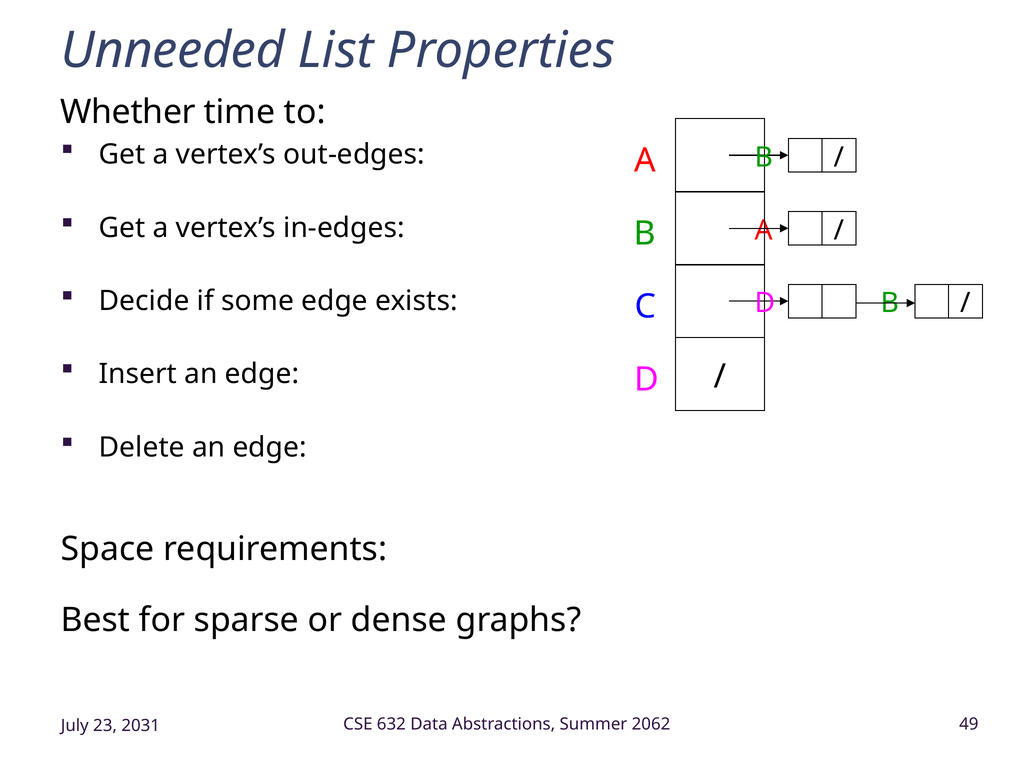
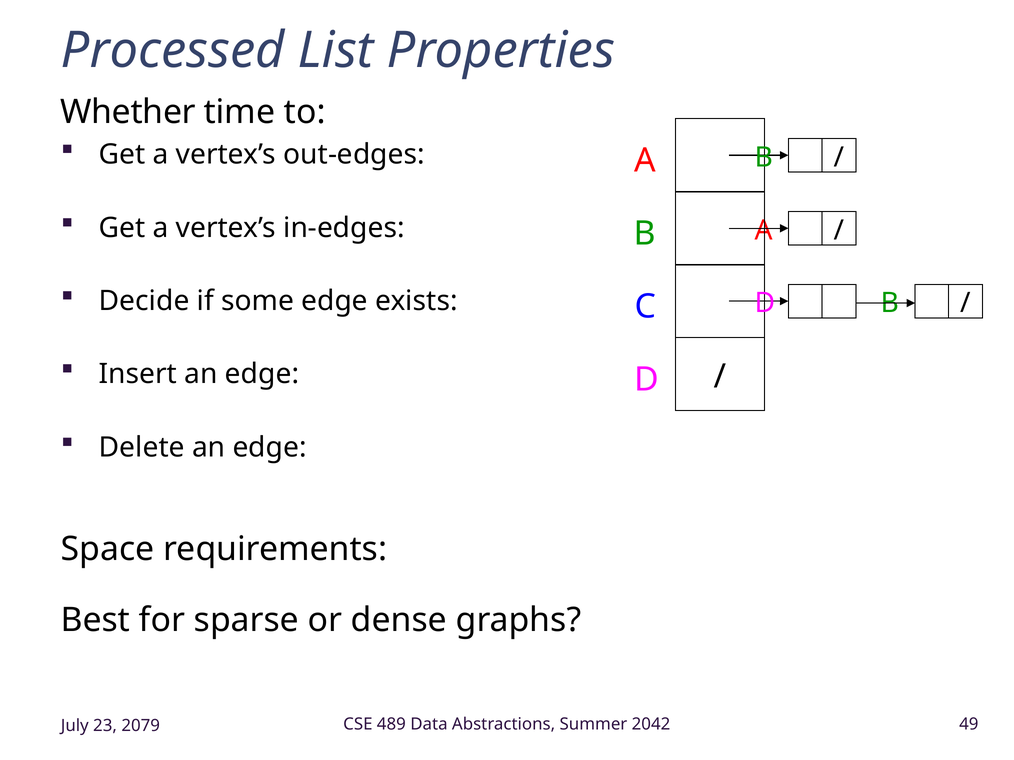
Unneeded: Unneeded -> Processed (173, 50)
632: 632 -> 489 (391, 725)
2062: 2062 -> 2042 (651, 725)
2031: 2031 -> 2079 (141, 726)
